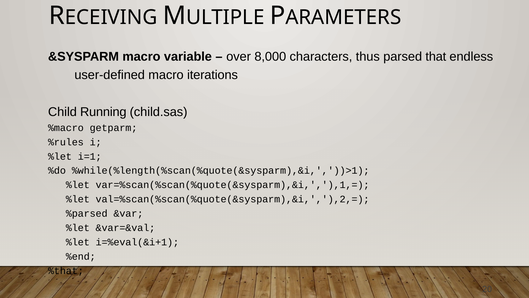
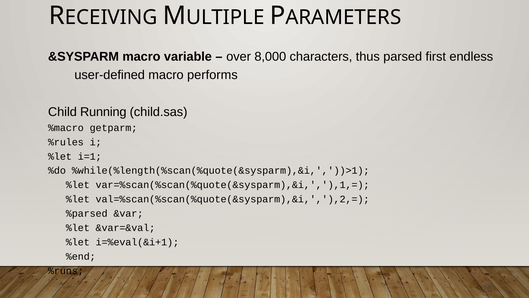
that: that -> first (436, 56)
iterations: iterations -> performs (212, 75)
%that: %that -> %runs (66, 270)
